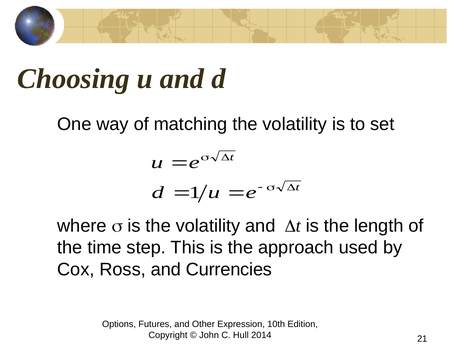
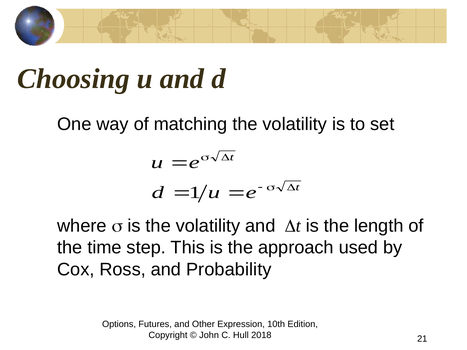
Currencies: Currencies -> Probability (229, 270)
2014: 2014 -> 2018 (261, 335)
